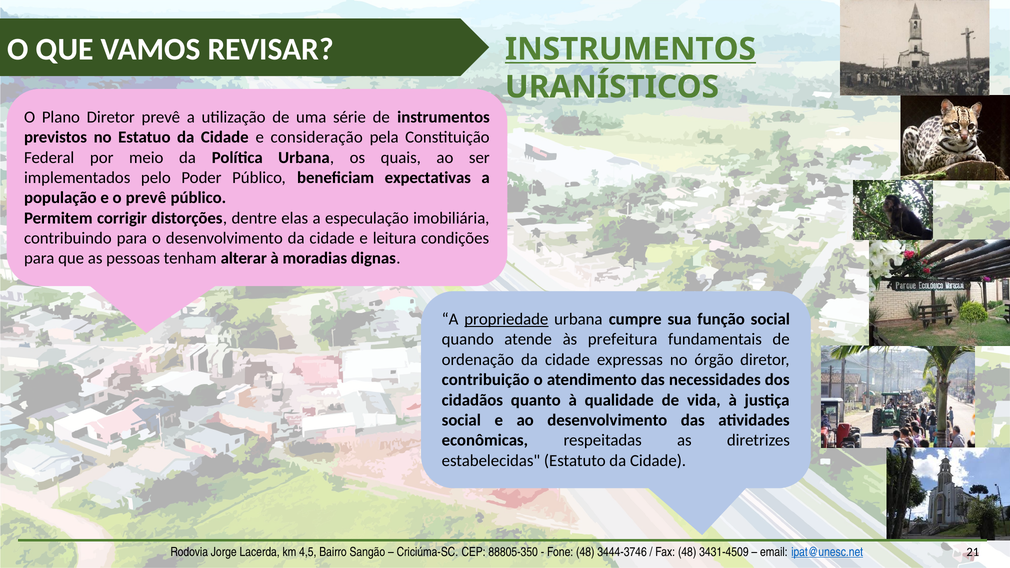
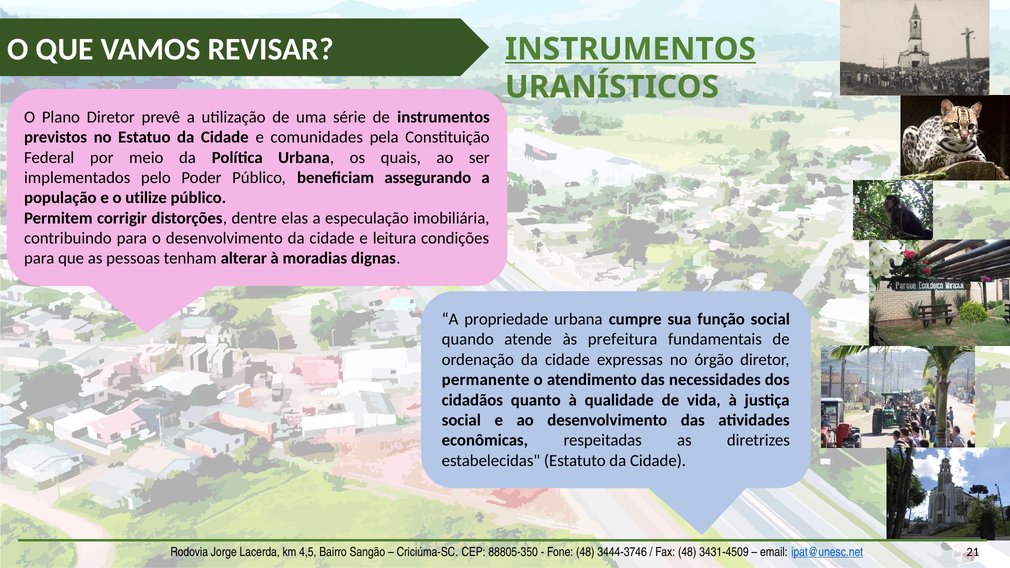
consideração: consideração -> comunidades (317, 137)
expectativas: expectativas -> assegurando (428, 178)
o prevê: prevê -> utilize (146, 198)
propriedade underline: present -> none (506, 319)
contribuição: contribuição -> permanente (486, 380)
